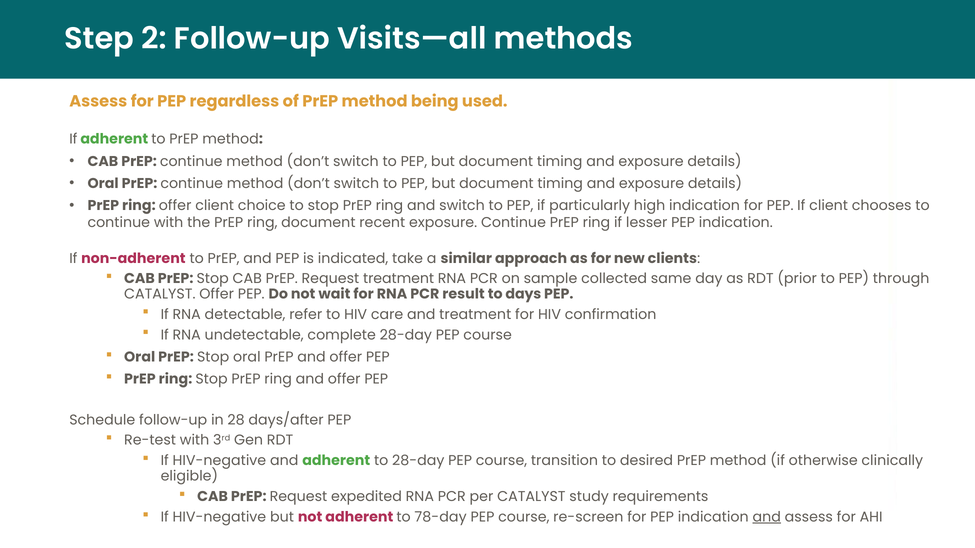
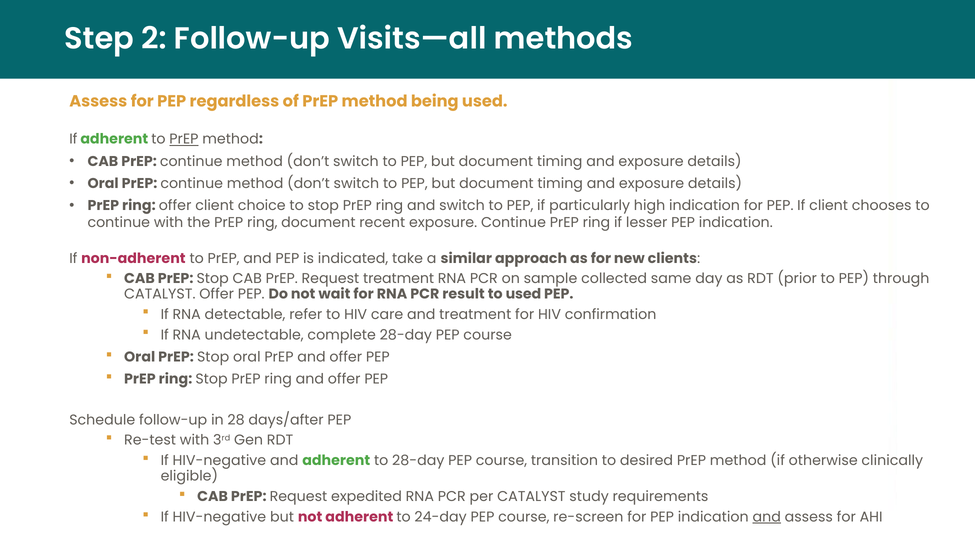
PrEP underline: none -> present (184, 139)
to days: days -> used (523, 294)
78-day: 78-day -> 24-day (441, 517)
